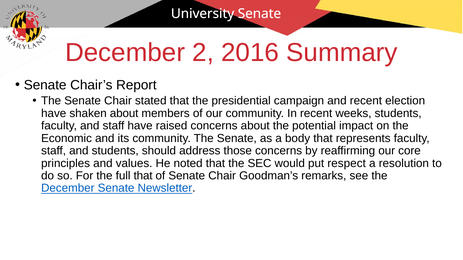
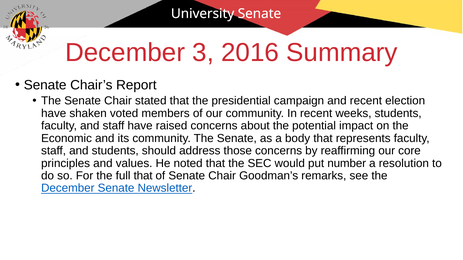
2: 2 -> 3 (203, 53)
shaken about: about -> voted (124, 113)
respect: respect -> number (347, 163)
